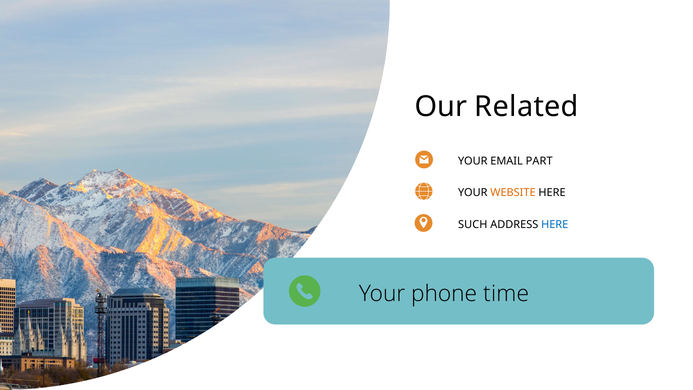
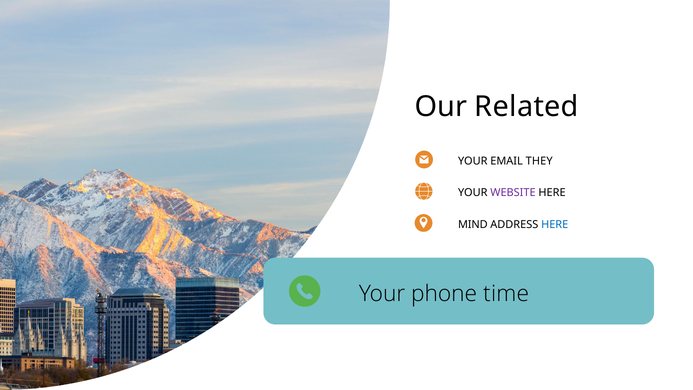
PART: PART -> THEY (539, 161)
WEBSITE colour: orange -> purple (513, 193)
SUCH: SUCH -> MIND (473, 224)
